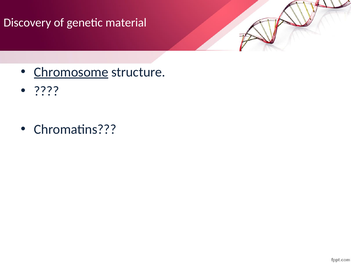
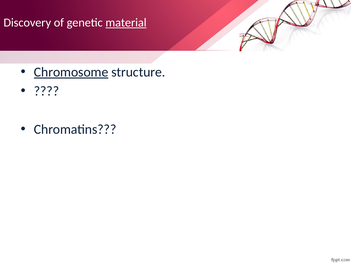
material underline: none -> present (126, 23)
